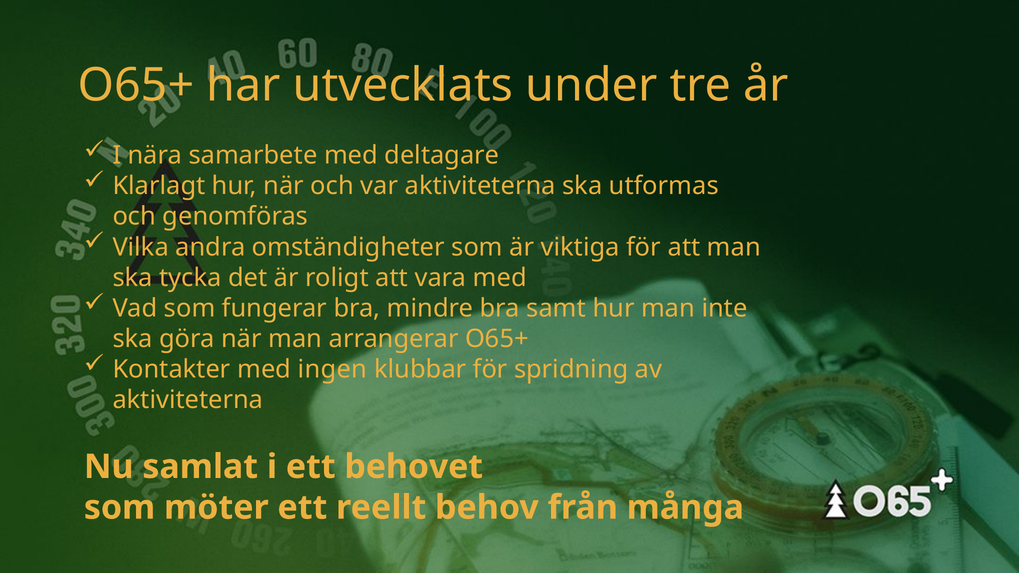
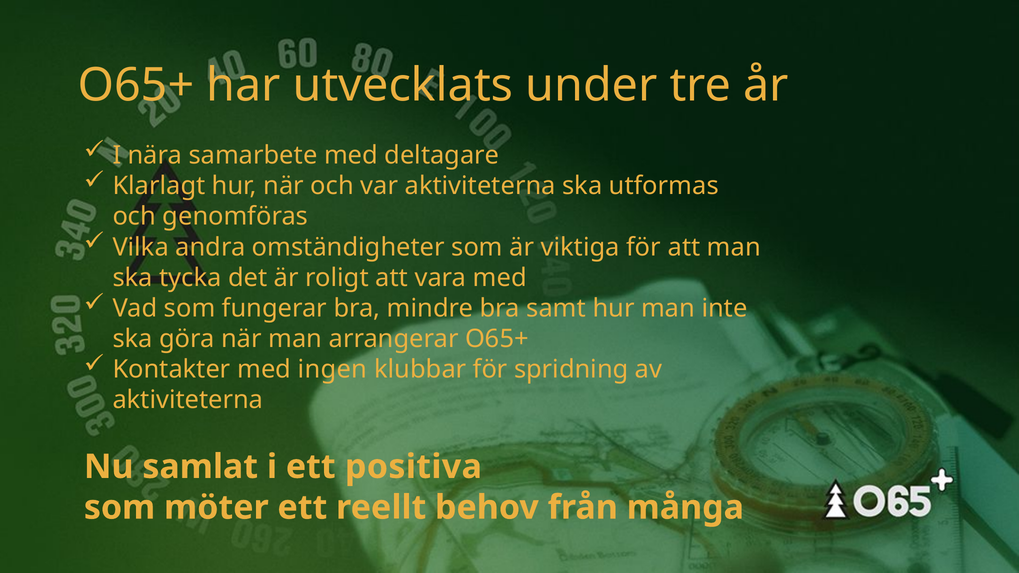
behovet: behovet -> positiva (413, 467)
